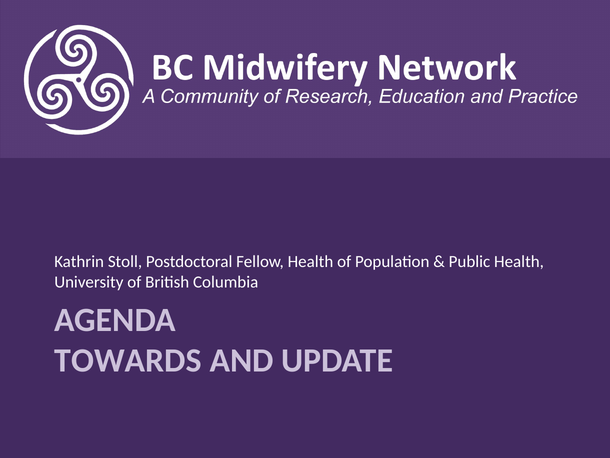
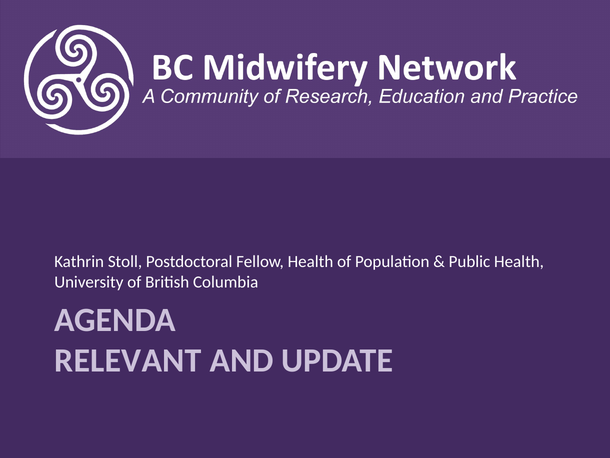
TOWARDS: TOWARDS -> RELEVANT (128, 360)
